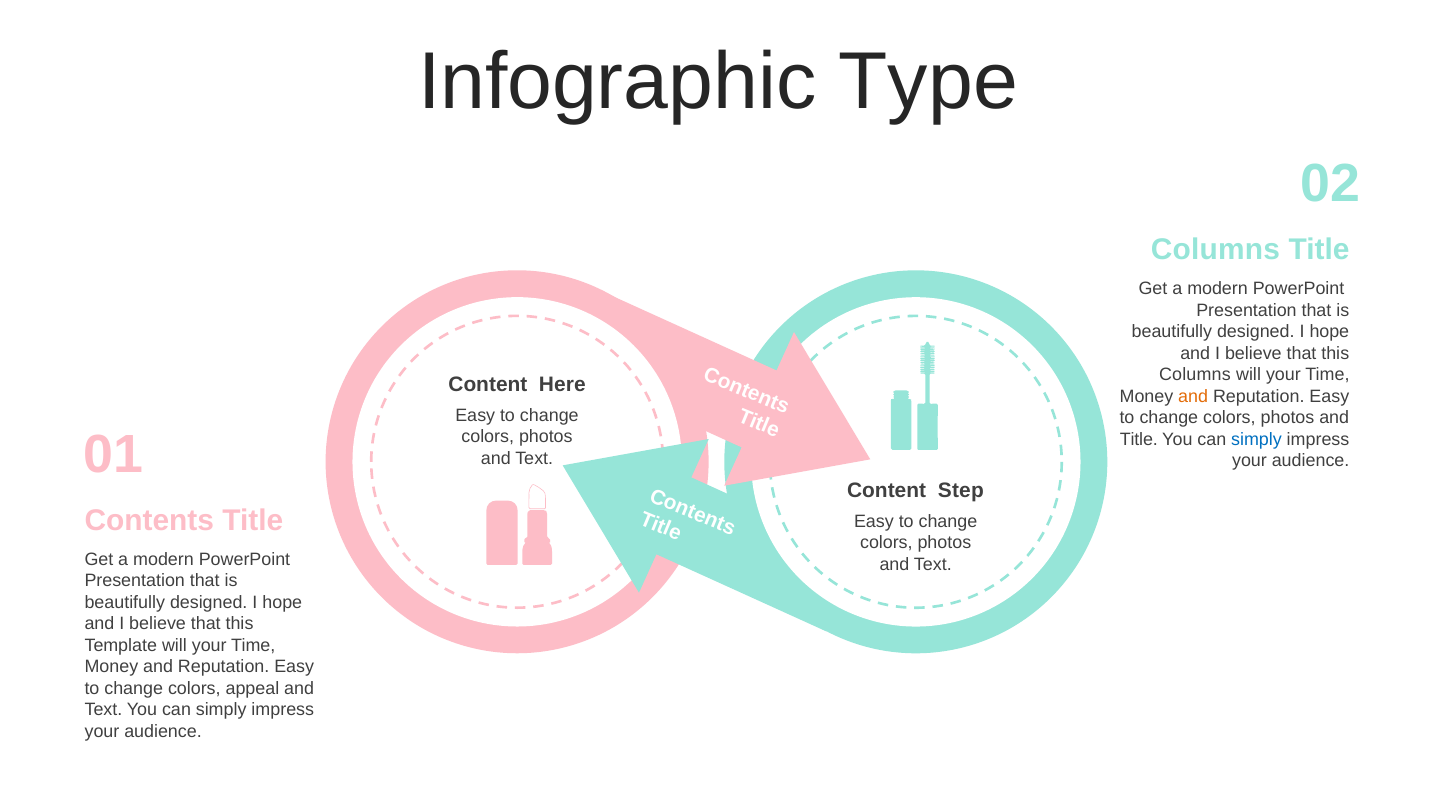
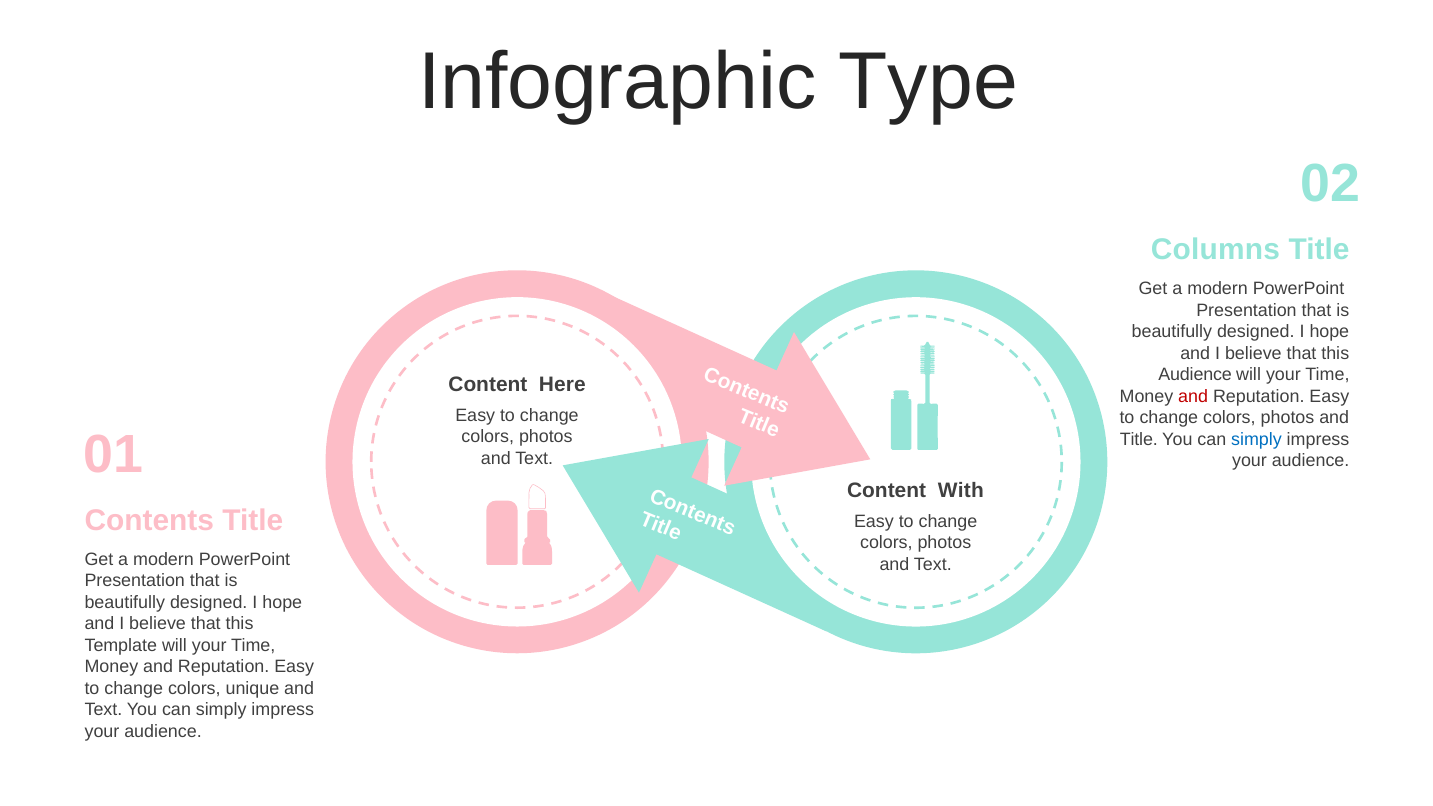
Columns: Columns -> Audience (1195, 375)
and colour: orange -> red (1193, 396)
Step: Step -> With (961, 491)
appeal: appeal -> unique (252, 688)
